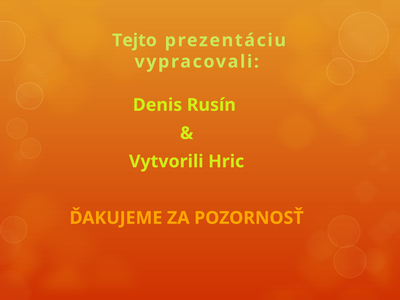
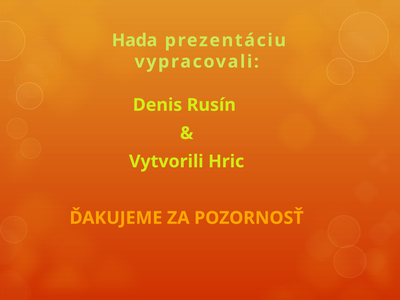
Tejto: Tejto -> Hada (135, 40)
